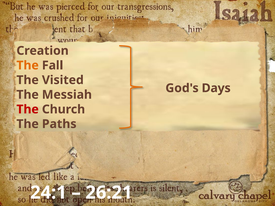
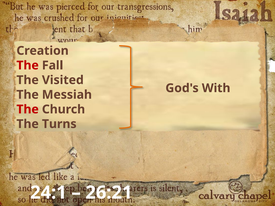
The colour: orange -> red (28, 65)
Days: Days -> With (216, 88)
Paths: Paths -> Turns (59, 124)
